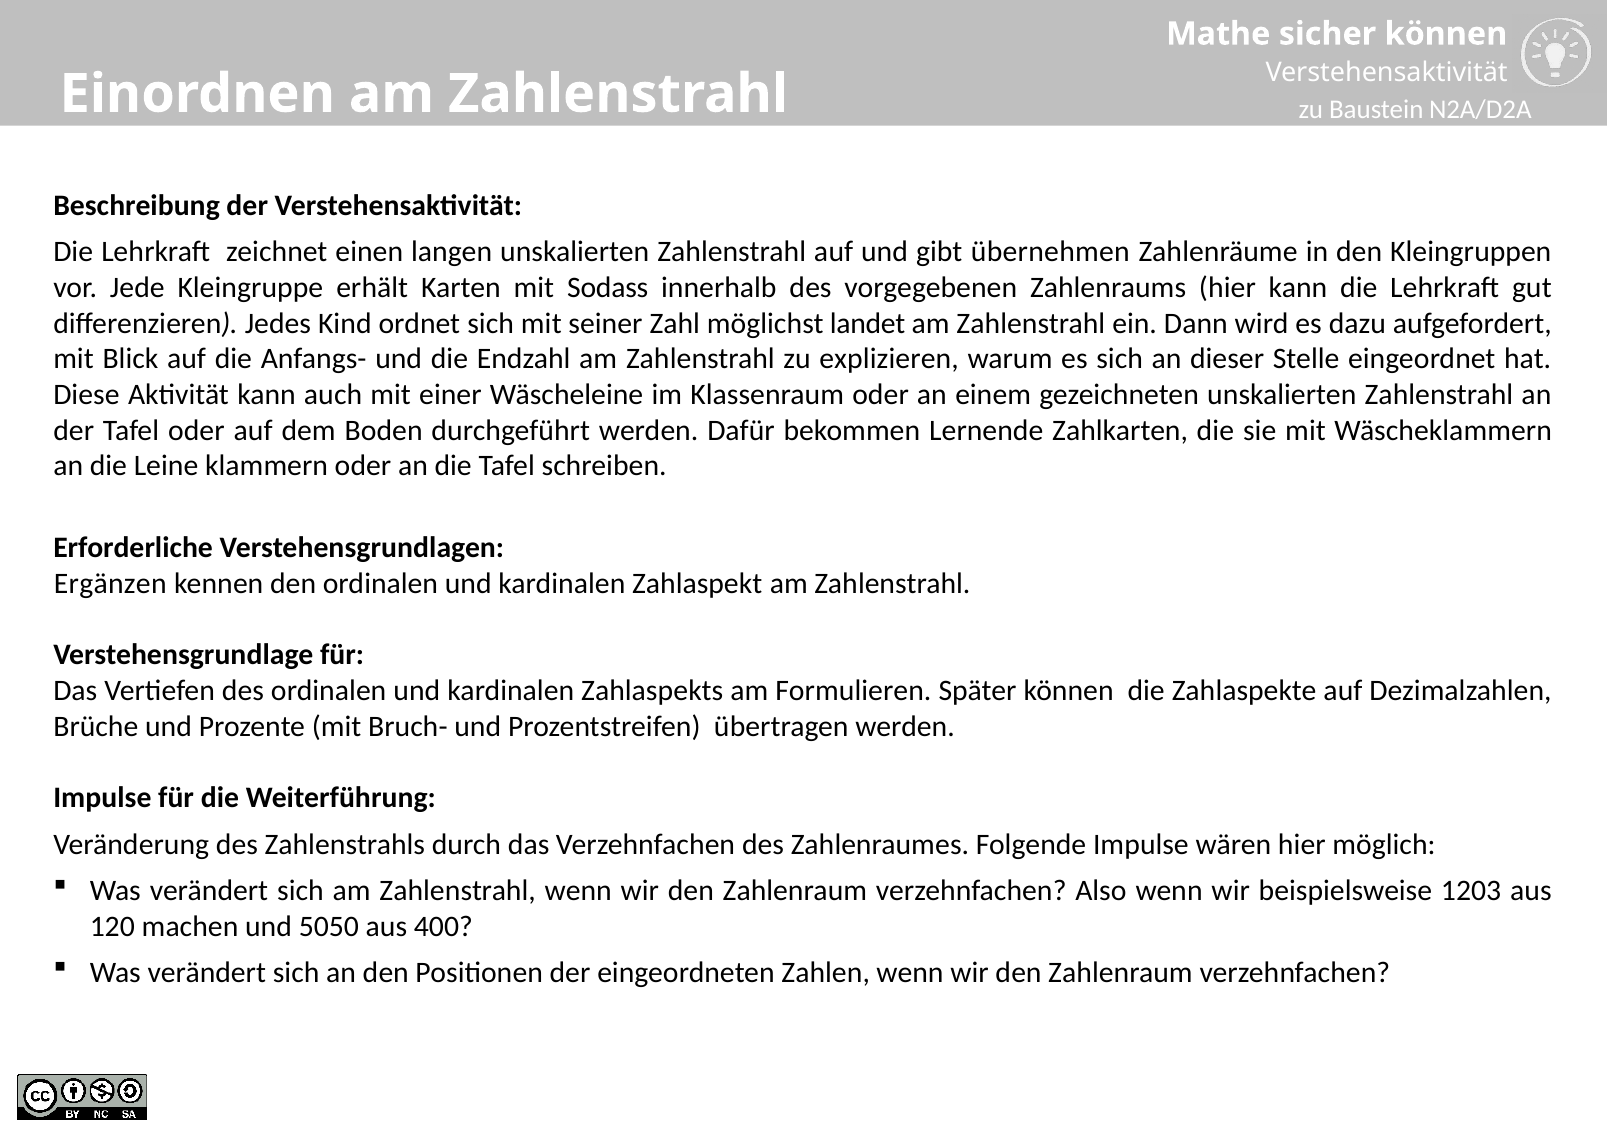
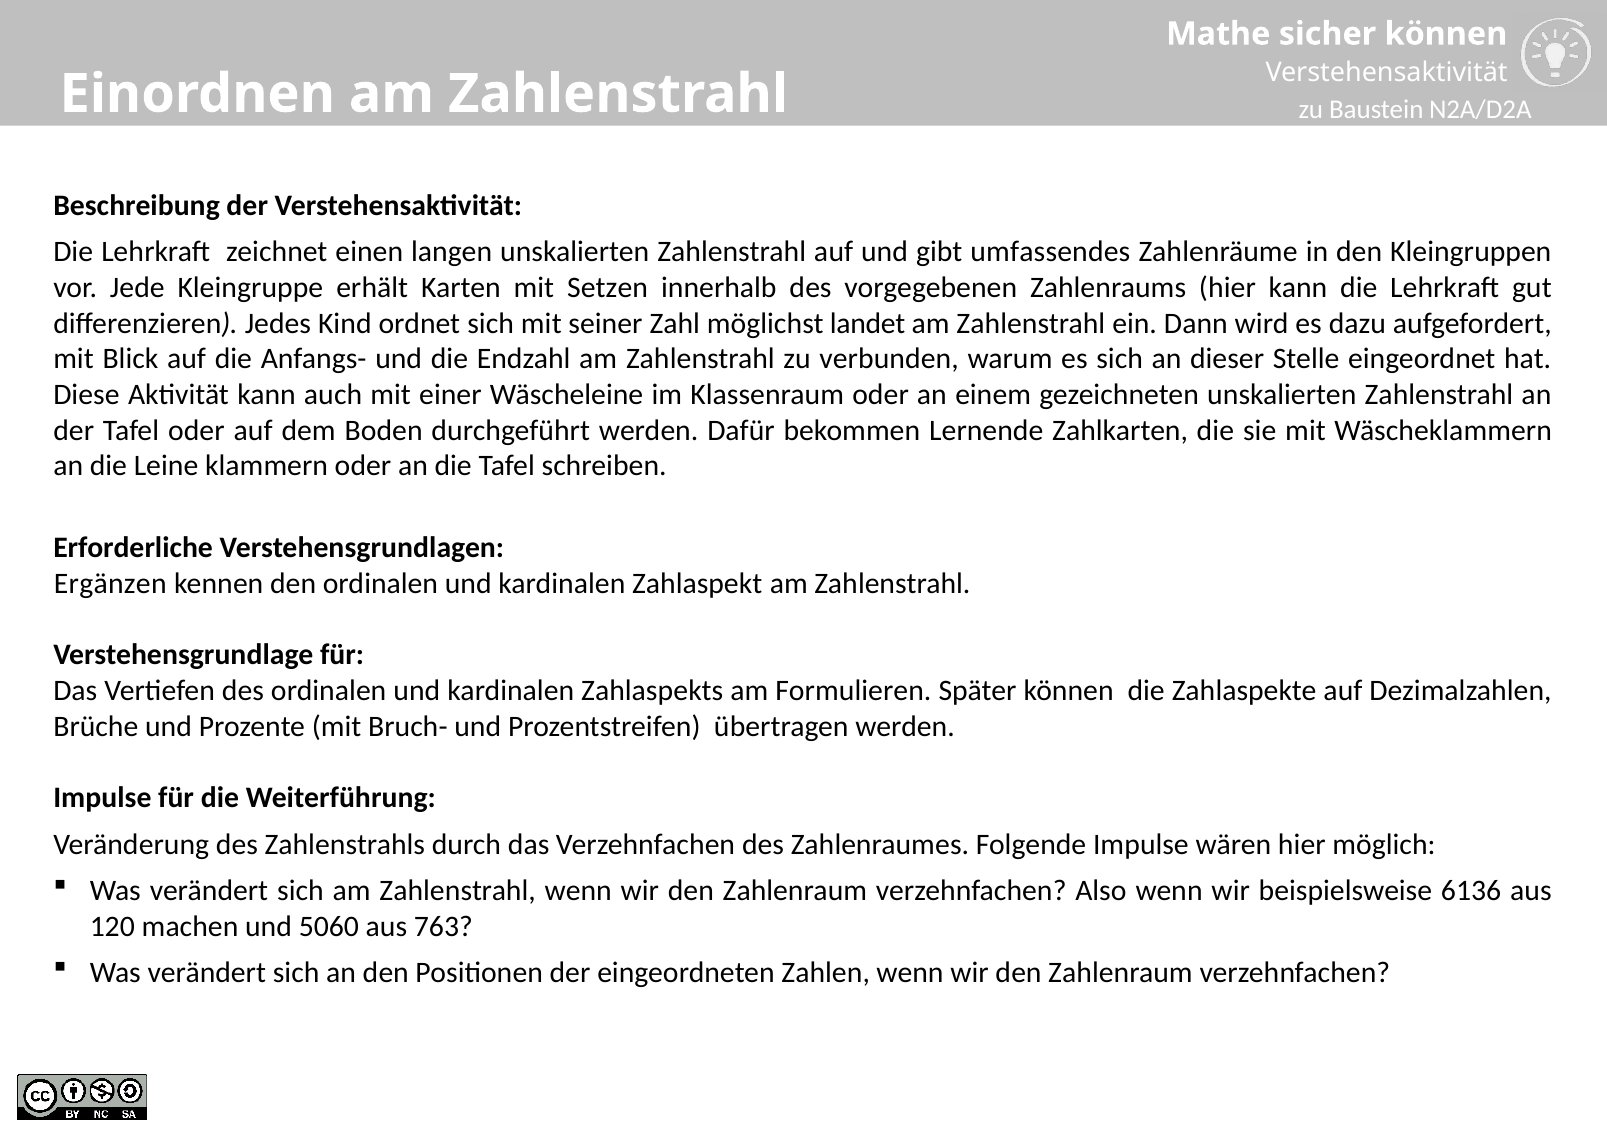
übernehmen: übernehmen -> umfassendes (1050, 252)
Sodass: Sodass -> Setzen (608, 288)
explizieren: explizieren -> verbunden (889, 359)
1203: 1203 -> 6136 (1471, 890)
5050: 5050 -> 5060 (329, 926)
400: 400 -> 763 (443, 926)
